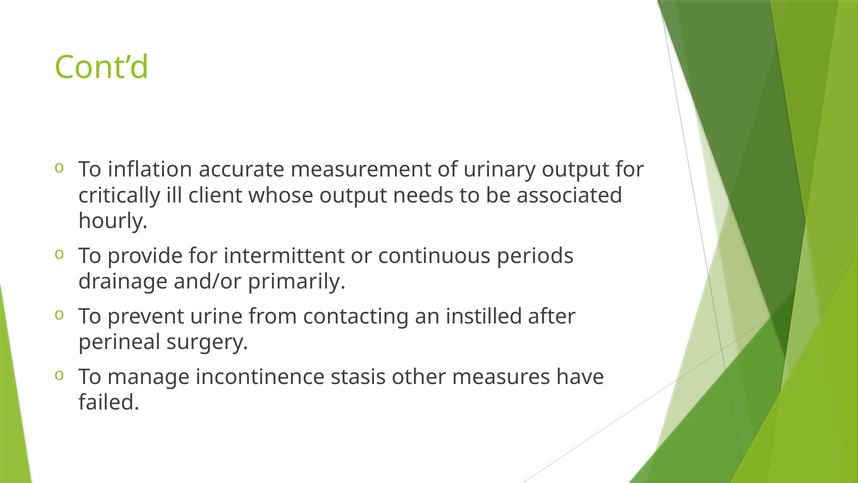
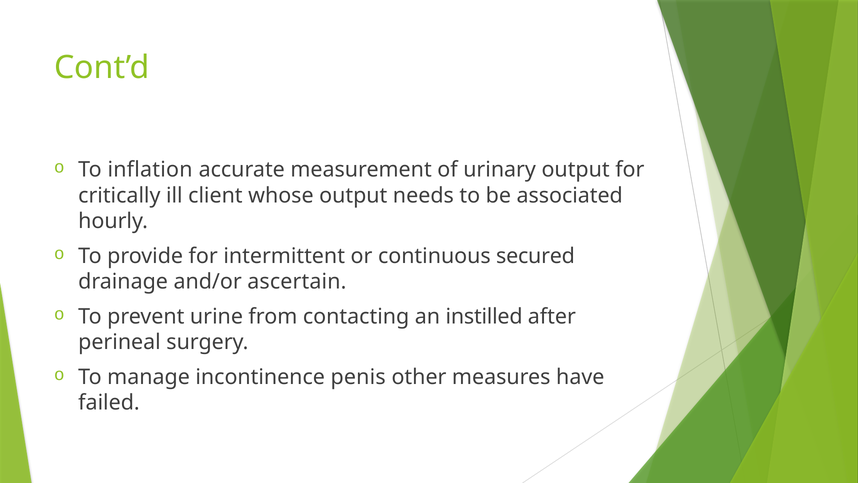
periods: periods -> secured (535, 256)
primarily: primarily -> ascertain (297, 282)
stasis: stasis -> penis (358, 377)
